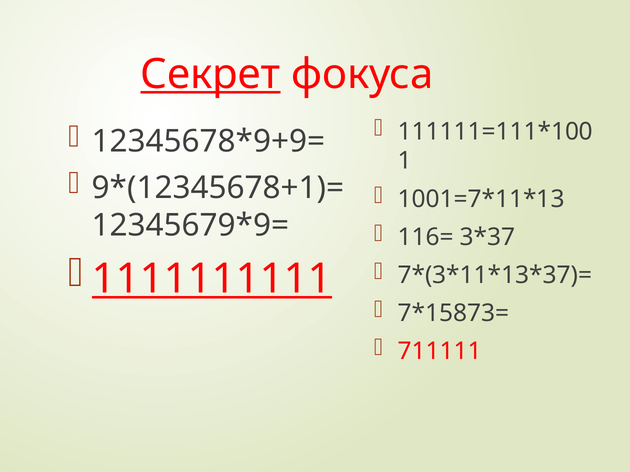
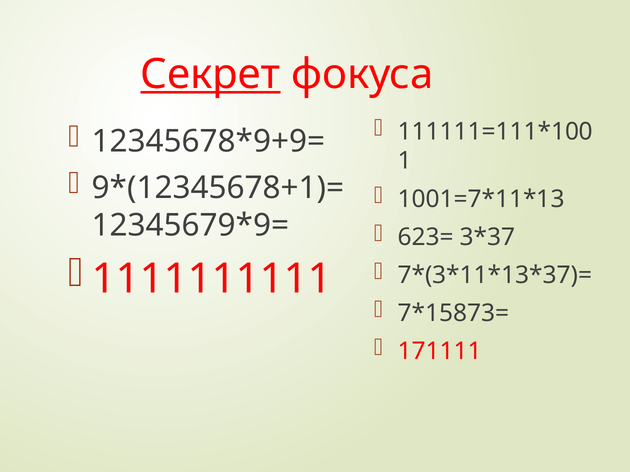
116=: 116= -> 623= (426, 237)
1111111111 underline: present -> none (212, 279)
711111: 711111 -> 171111 (440, 352)
